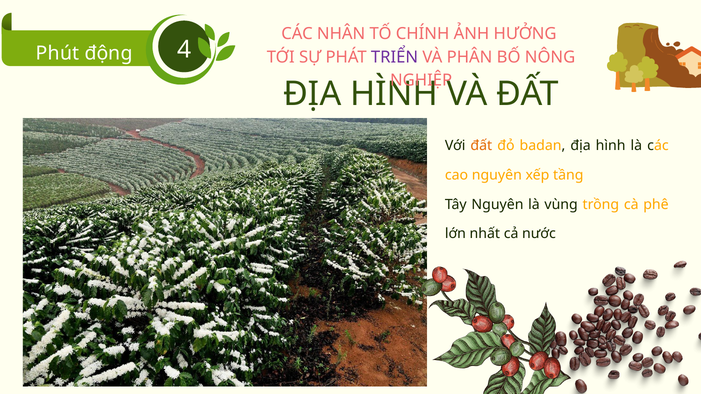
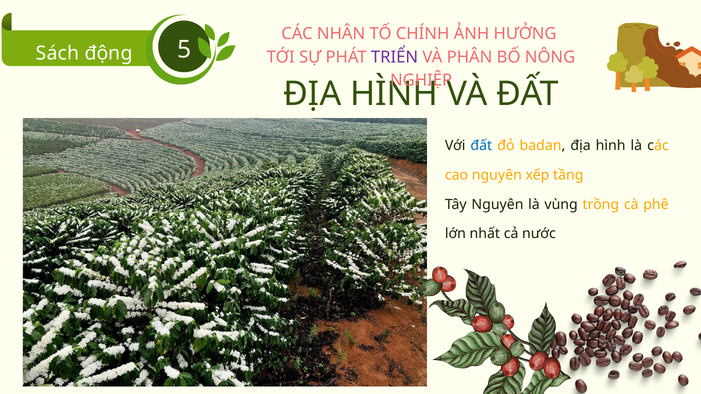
Phút: Phút -> Sách (58, 53)
4: 4 -> 5 (184, 50)
đất colour: orange -> blue (481, 146)
